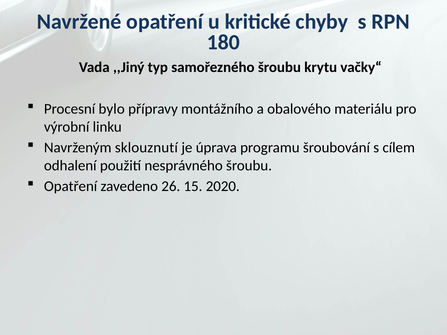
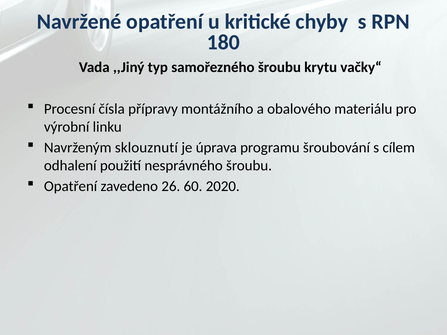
bylo: bylo -> čísla (112, 109)
15: 15 -> 60 (193, 187)
